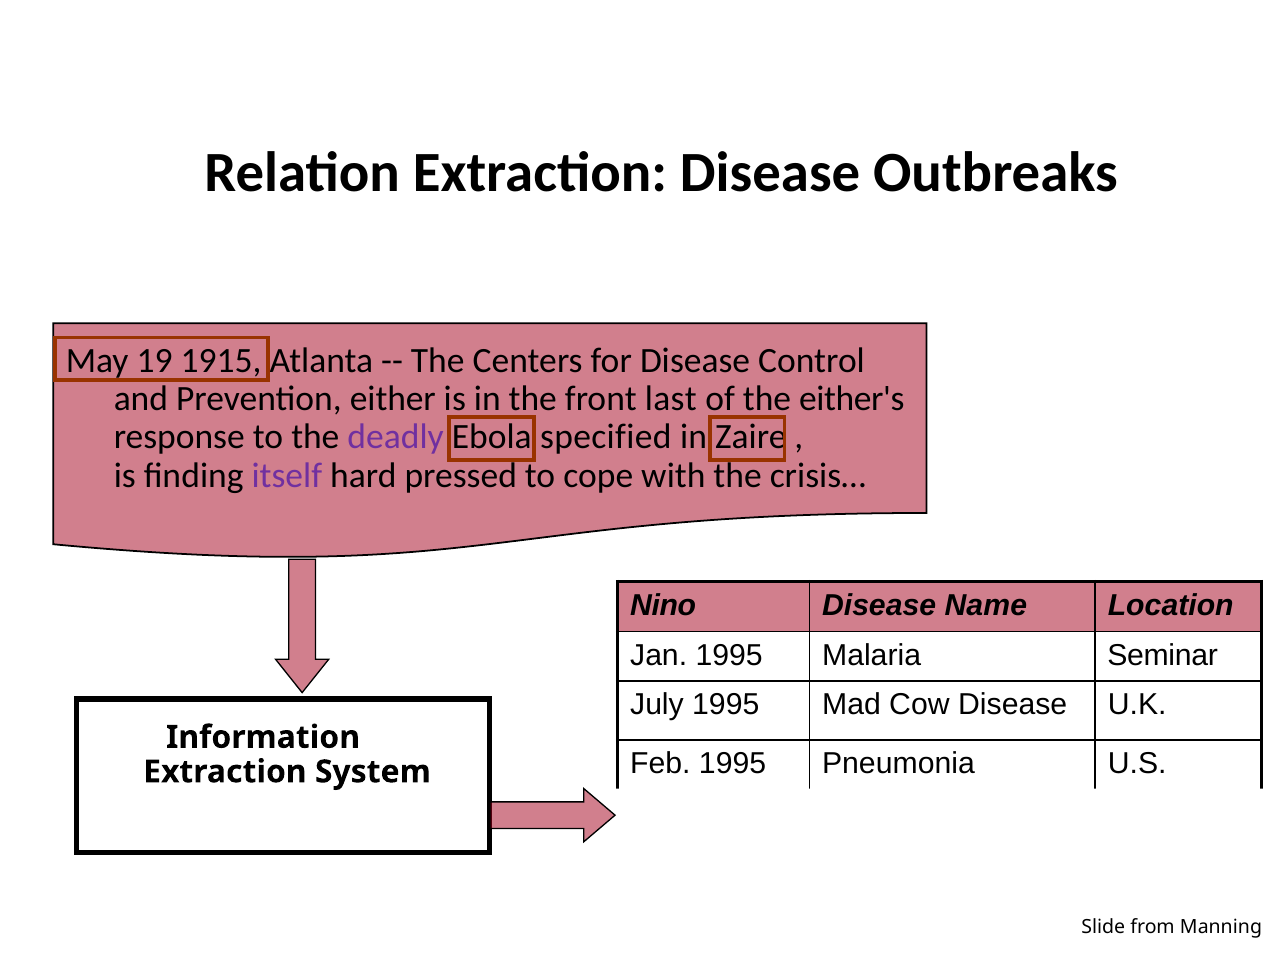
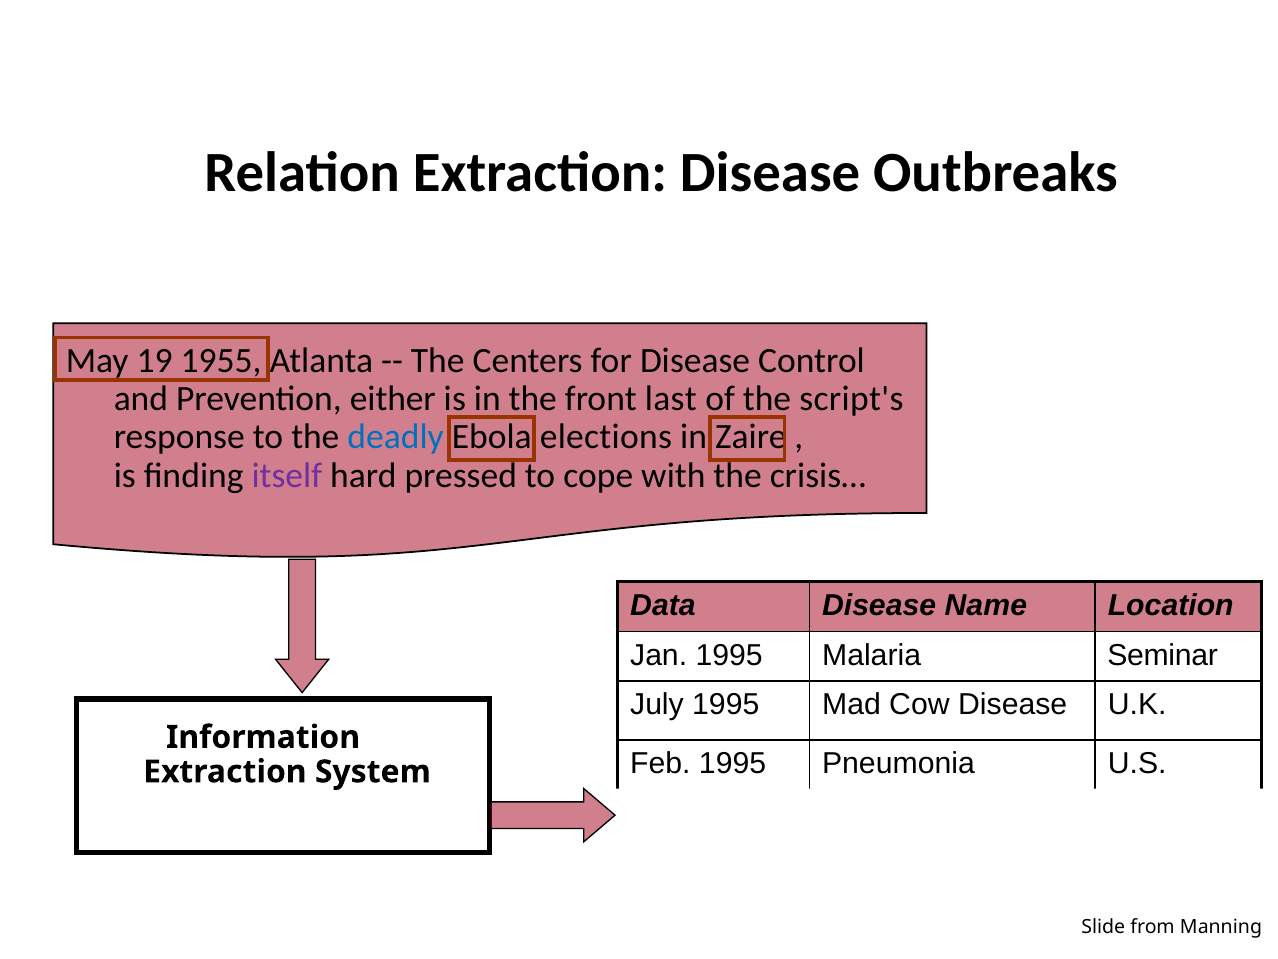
1915: 1915 -> 1955 (221, 360)
either's: either's -> script's (851, 398)
deadly colour: purple -> blue (396, 437)
specified: specified -> elections (606, 437)
Nino: Nino -> Data (663, 605)
